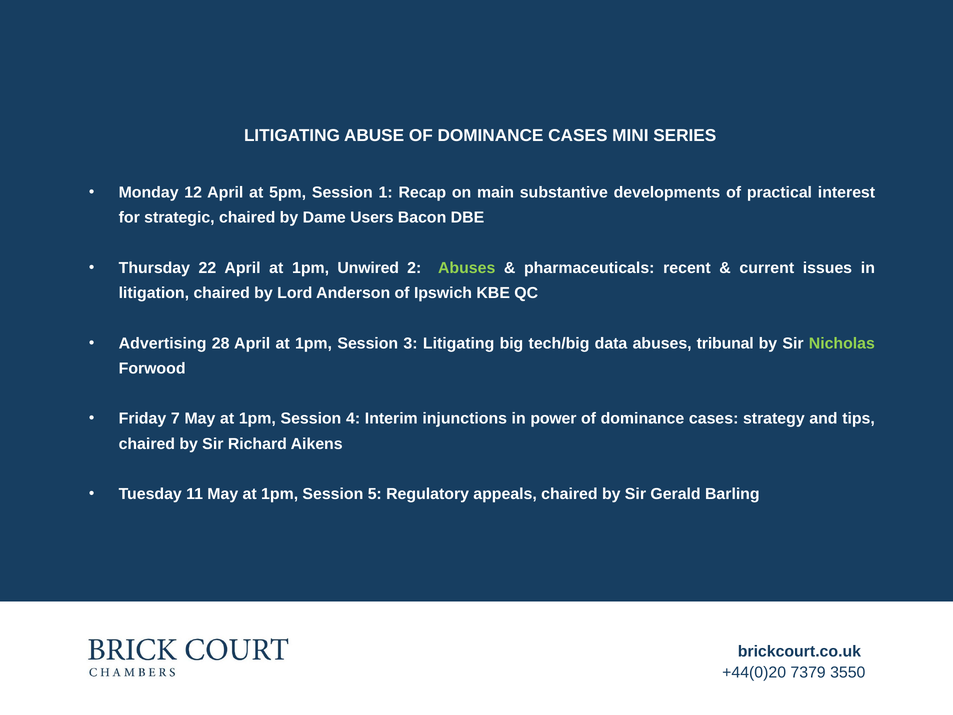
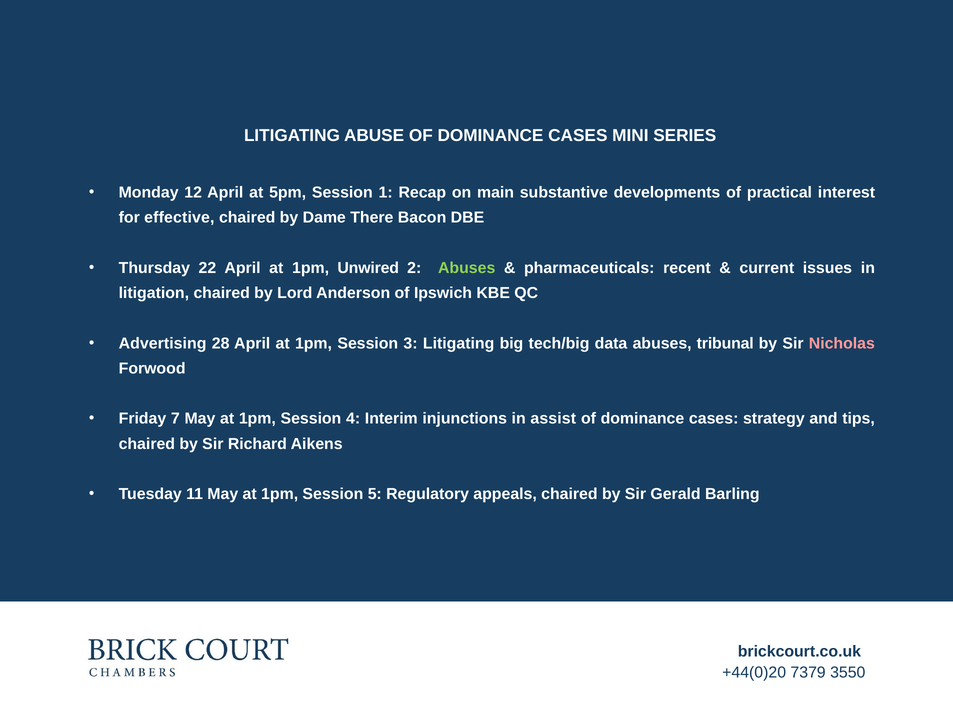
strategic: strategic -> effective (179, 217)
Users: Users -> There (372, 217)
Nicholas colour: light green -> pink (842, 343)
power: power -> assist (553, 419)
